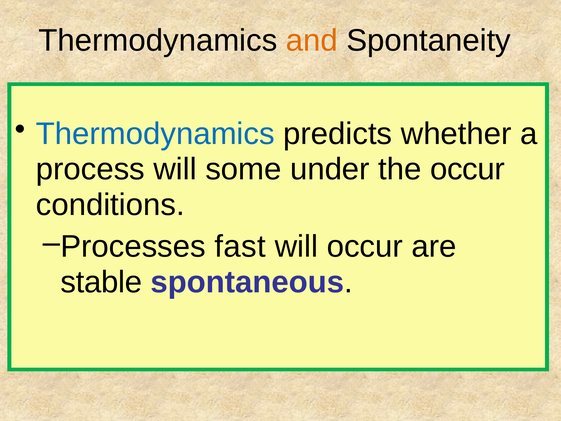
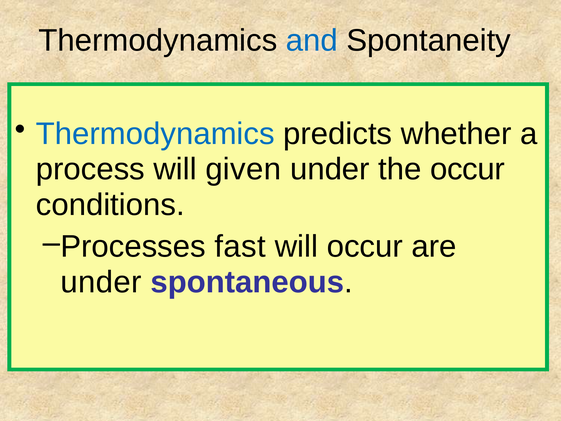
and colour: orange -> blue (312, 41)
some: some -> given (243, 169)
stable: stable -> under (101, 282)
